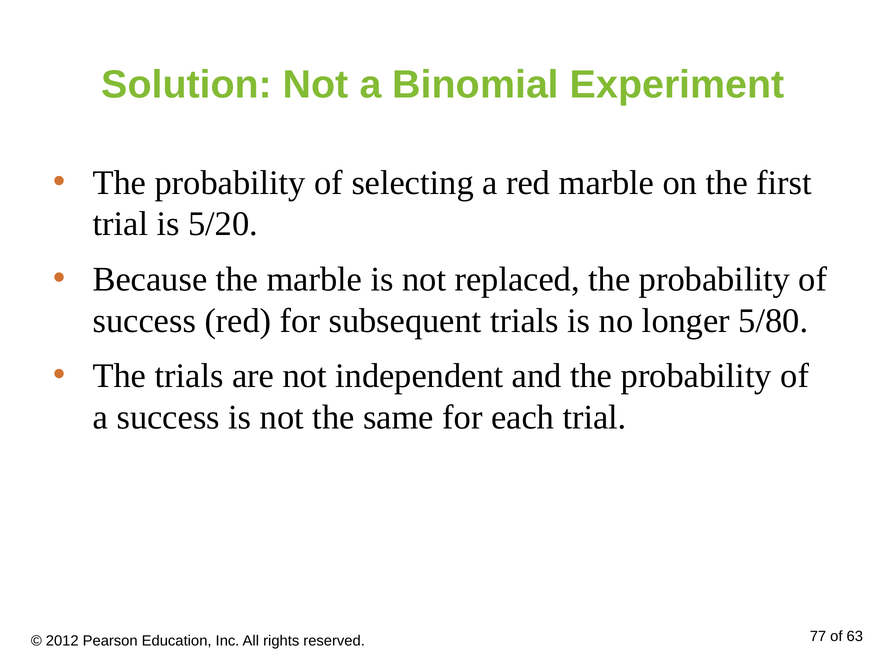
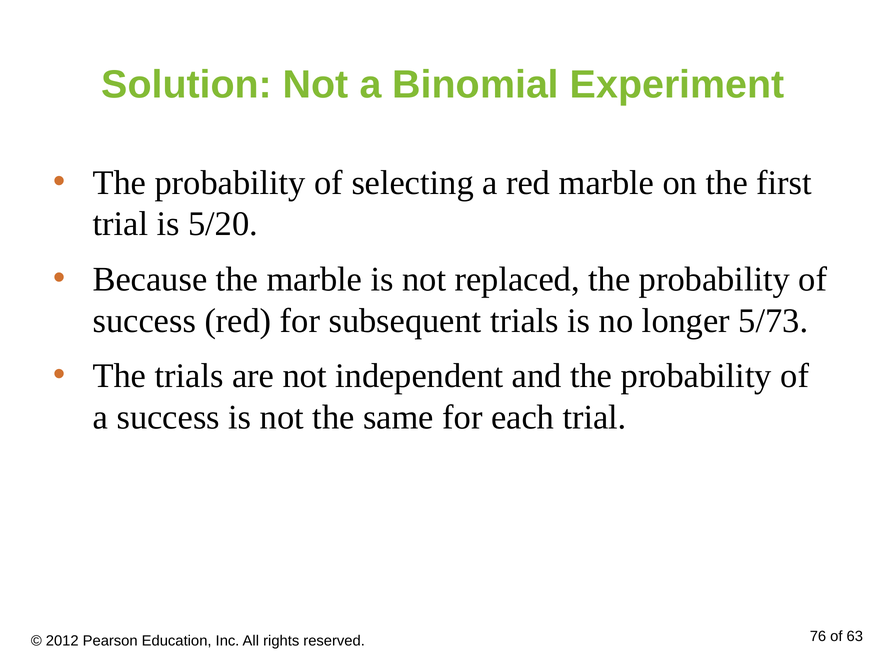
5/80: 5/80 -> 5/73 (773, 321)
77: 77 -> 76 (818, 637)
